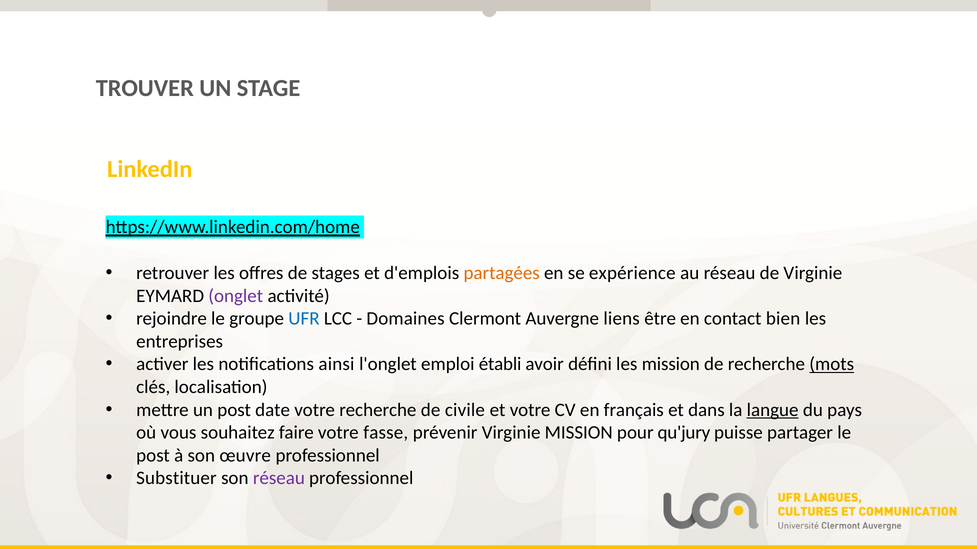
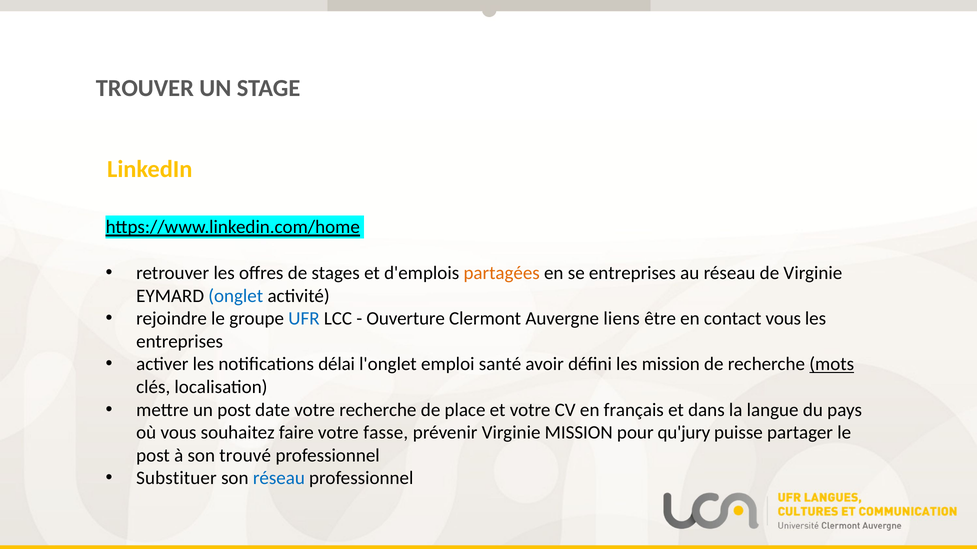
se expérience: expérience -> entreprises (632, 273)
onglet colour: purple -> blue (236, 296)
Domaines: Domaines -> Ouverture (406, 319)
contact bien: bien -> vous (783, 319)
ainsi: ainsi -> délai (337, 365)
établi: établi -> santé (500, 365)
civile: civile -> place (465, 410)
langue underline: present -> none (773, 410)
œuvre: œuvre -> trouvé (245, 456)
réseau colour: purple -> blue (279, 479)
